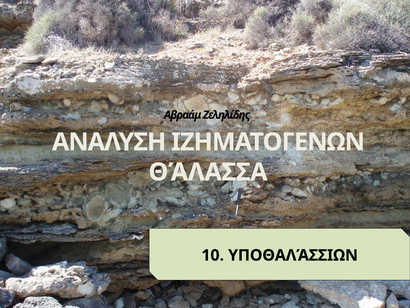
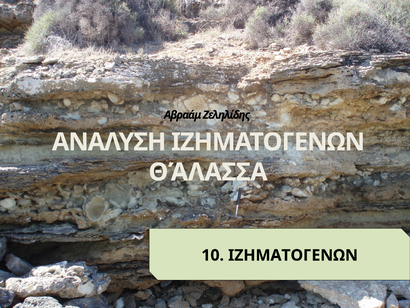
10 ΥΠΟΘΑΛΆΣΣΙΩΝ: ΥΠΟΘΑΛΆΣΣΙΩΝ -> ΙΖΗΜΑΤΟΓΕΝΩΝ (293, 255)
